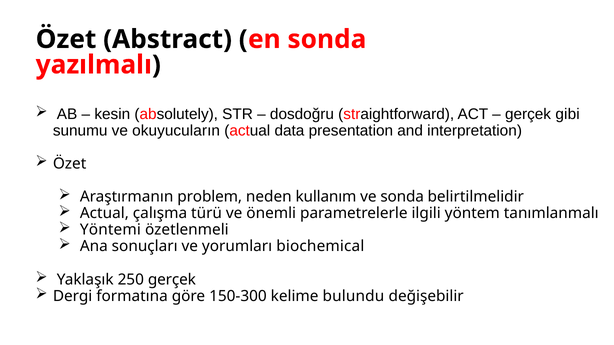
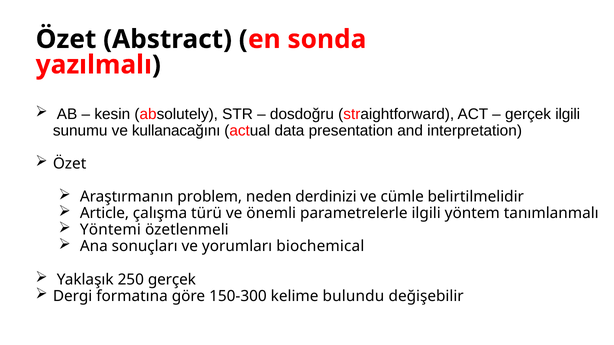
gerçek gibi: gibi -> ilgili (568, 114)
okuyucuların: okuyucuların -> kullanacağını (176, 131)
kullanım: kullanım -> derdinizi (326, 197)
ve sonda: sonda -> cümle (402, 197)
Actual: Actual -> Article (104, 214)
